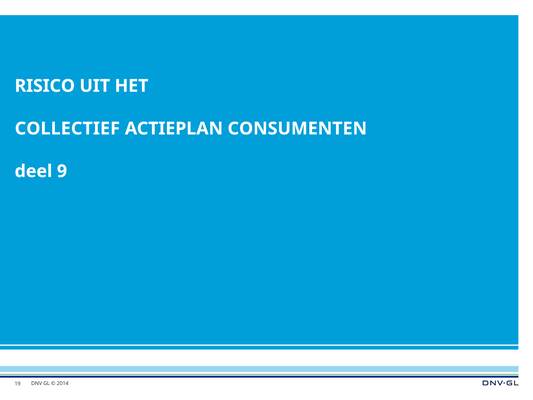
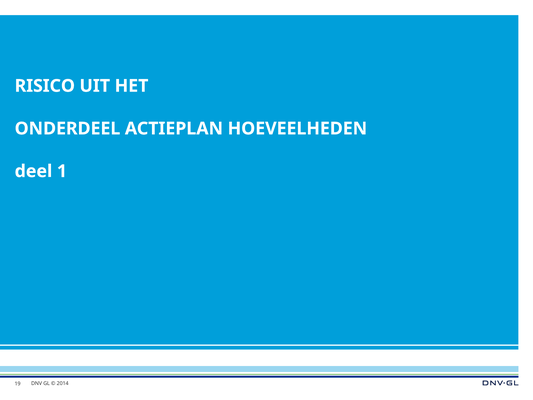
COLLECTIEF: COLLECTIEF -> ONDERDEEL (67, 128)
CONSUMENTEN: CONSUMENTEN -> HOEVEELHEDEN (297, 128)
9: 9 -> 1 (62, 171)
